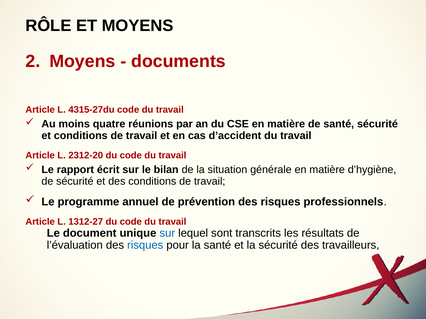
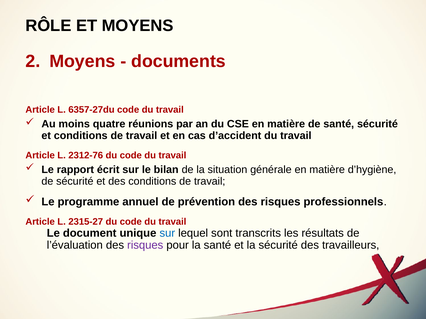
4315-27du: 4315-27du -> 6357-27du (91, 110)
2312-20: 2312-20 -> 2312-76 (86, 156)
1312-27: 1312-27 -> 2315-27 (86, 222)
risques colour: blue -> purple (145, 246)
